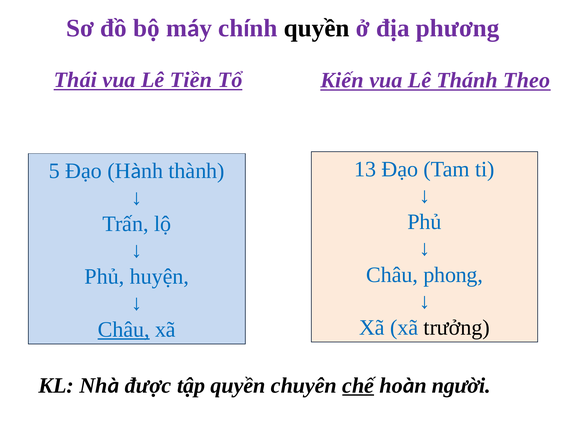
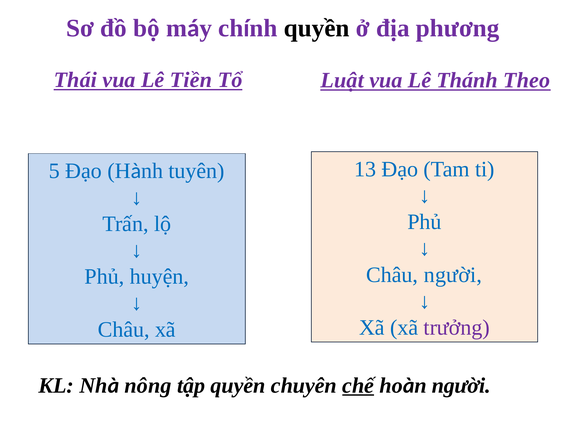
Kiến: Kiến -> Luật (342, 80)
thành: thành -> tuyên (197, 171)
Châu phong: phong -> người (453, 275)
trưởng colour: black -> purple (457, 328)
Châu underline: present -> none (124, 330)
được: được -> nông (148, 386)
